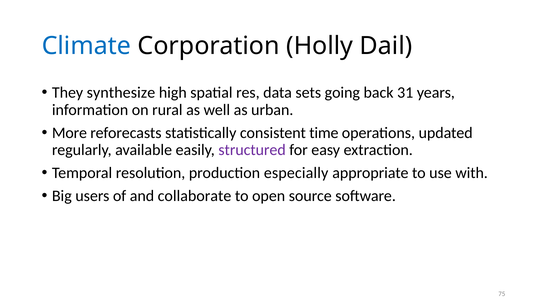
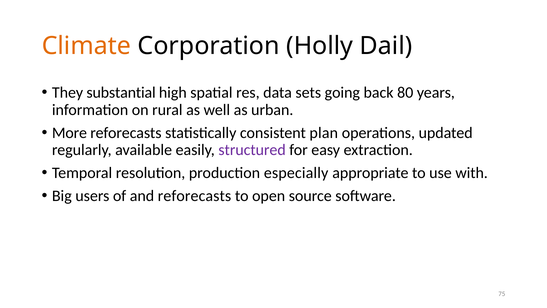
Climate colour: blue -> orange (86, 46)
synthesize: synthesize -> substantial (121, 92)
31: 31 -> 80 (405, 92)
time: time -> plan (324, 133)
and collaborate: collaborate -> reforecasts (194, 196)
